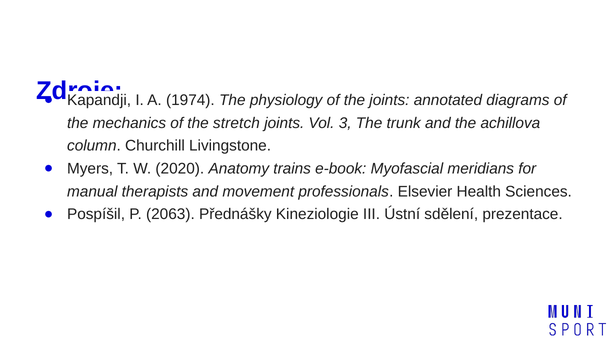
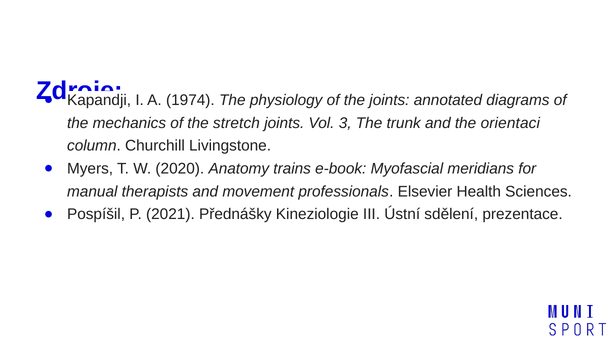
achillova: achillova -> orientaci (510, 123)
2063: 2063 -> 2021 (170, 214)
